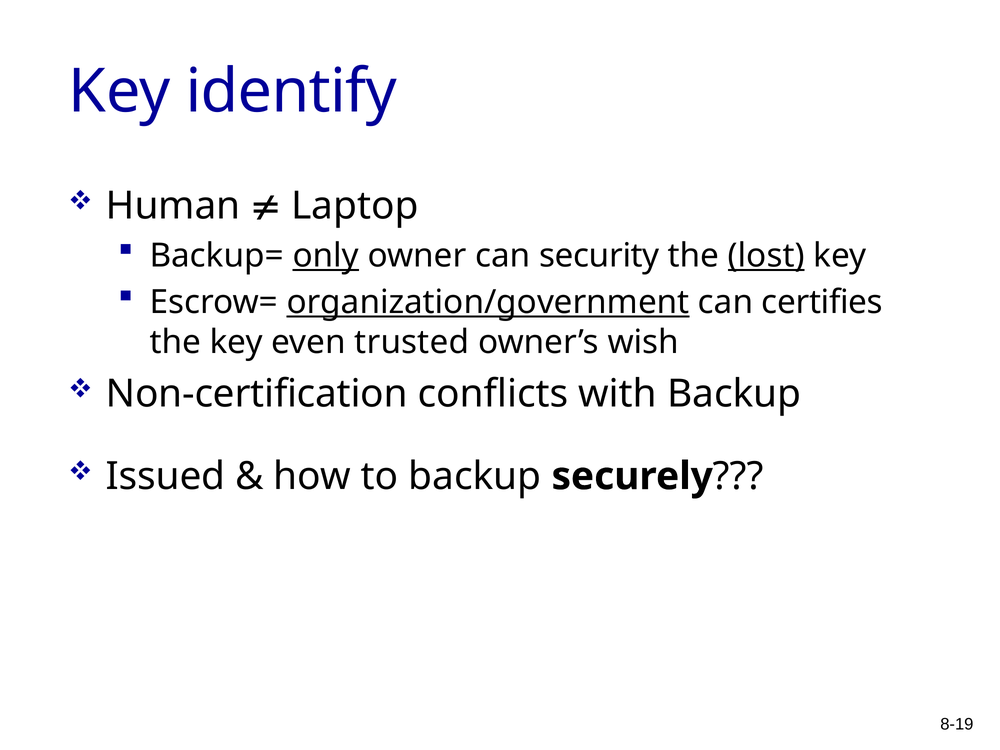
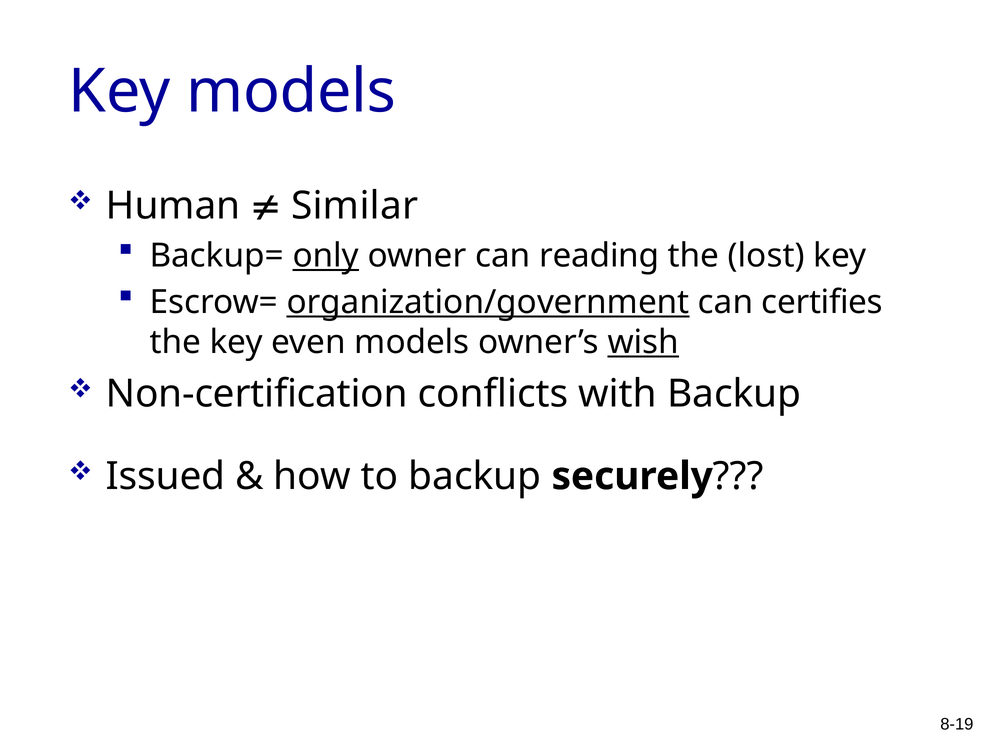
Key identify: identify -> models (291, 92)
Laptop: Laptop -> Similar (355, 206)
security: security -> reading (599, 256)
lost underline: present -> none (766, 256)
even trusted: trusted -> models (412, 342)
wish underline: none -> present (643, 342)
